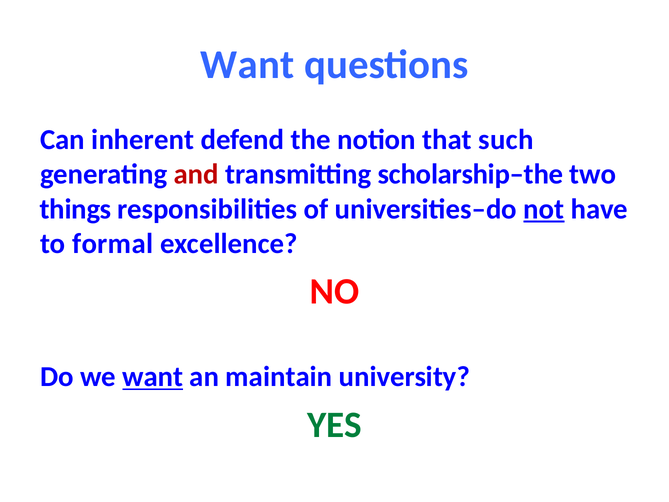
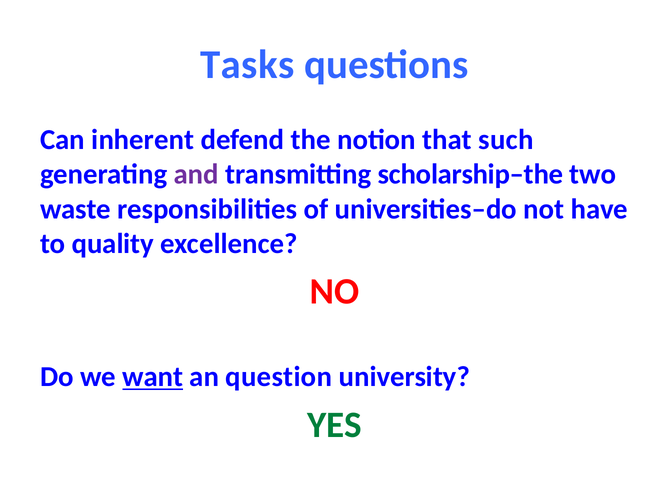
Want: Want -> Tasks (247, 65)
and colour: red -> purple (196, 174)
things: things -> waste (76, 209)
not underline: present -> none (544, 209)
formal: formal -> quality (113, 243)
maintain: maintain -> question (279, 377)
